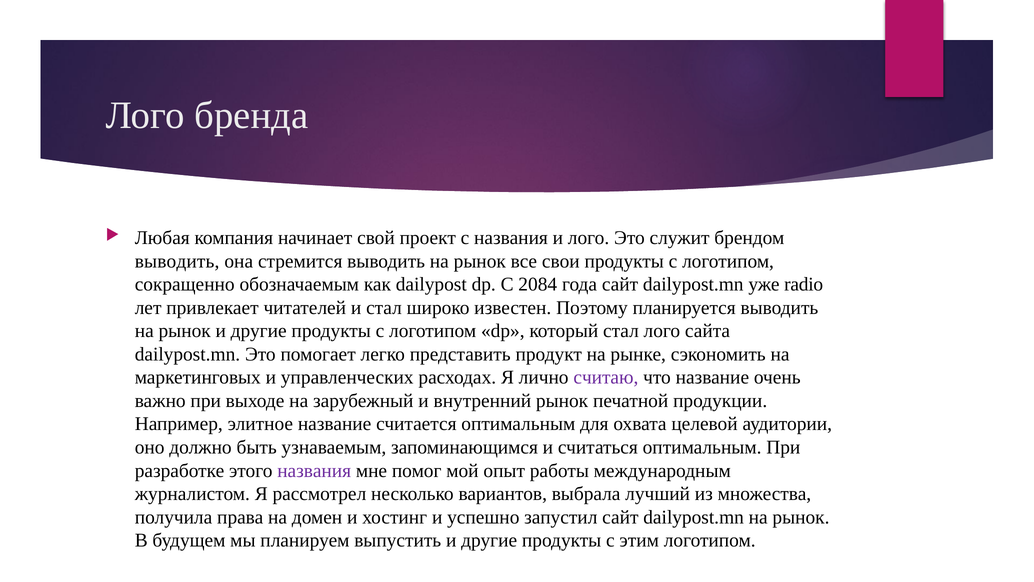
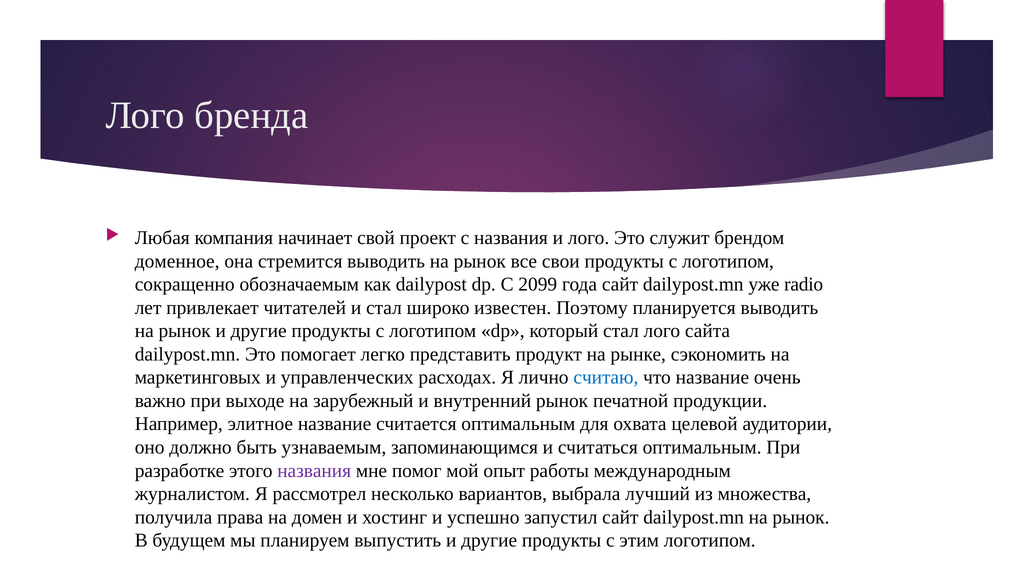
выводить: выводить -> доменное (177, 261)
2084: 2084 -> 2099 (538, 284)
считаю colour: purple -> blue (606, 377)
